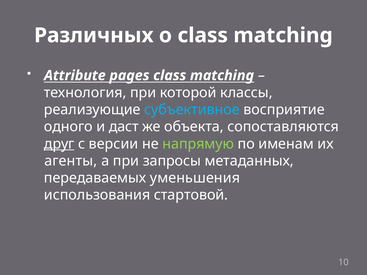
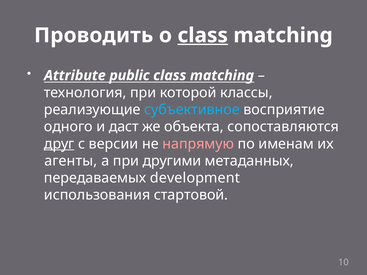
Различных: Различных -> Проводить (94, 35)
class underline: none -> present (203, 35)
pages: pages -> public (130, 76)
напрямую colour: light green -> pink (198, 144)
запросы: запросы -> другими (172, 161)
уменьшения: уменьшения -> development (195, 178)
